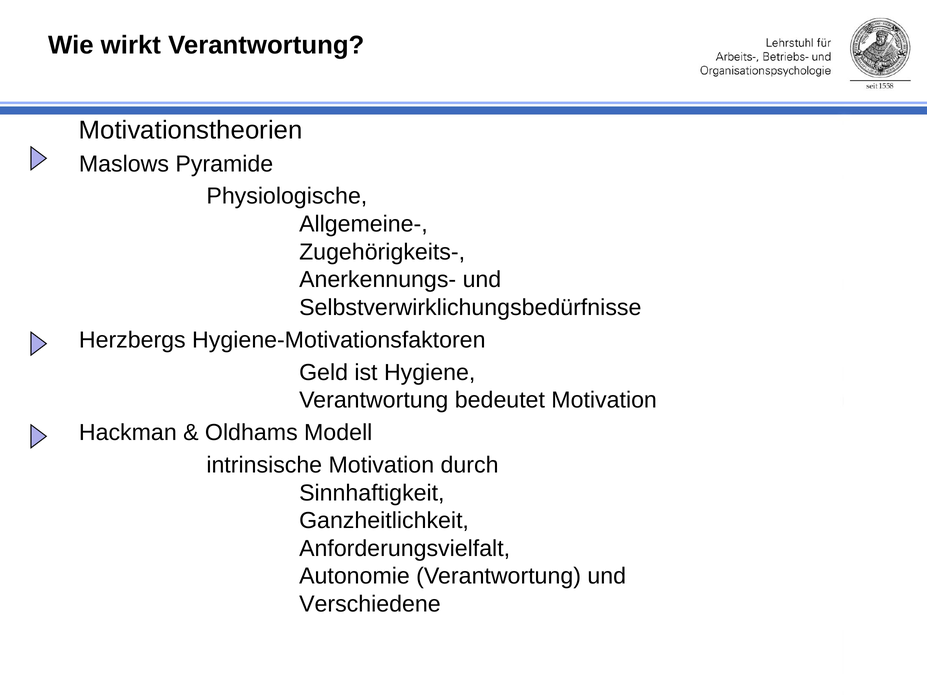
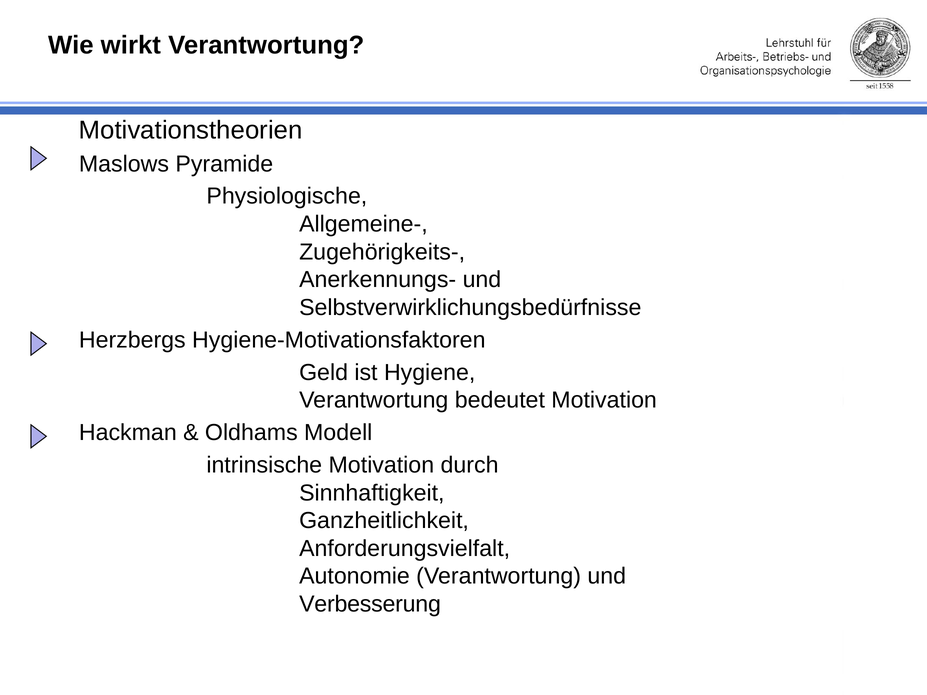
Verschiedene: Verschiedene -> Verbesserung (370, 604)
